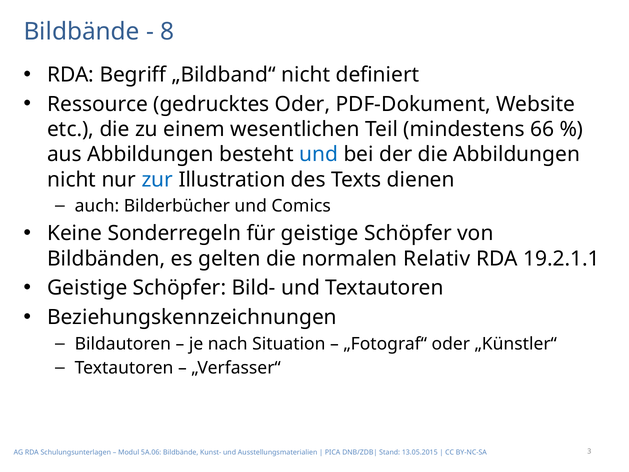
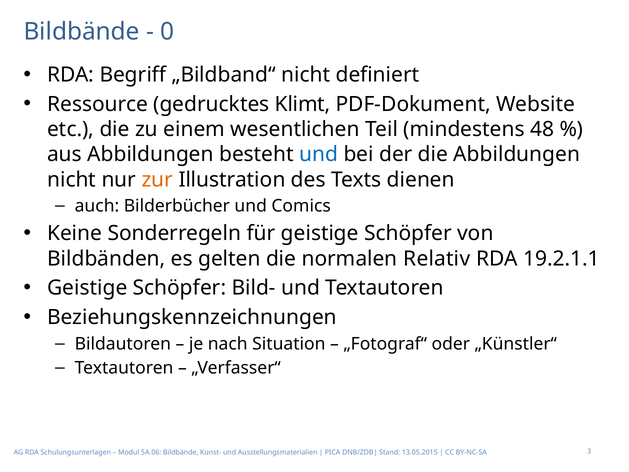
8: 8 -> 0 (167, 32)
gedrucktes Oder: Oder -> Klimt (303, 104)
66: 66 -> 48 (542, 129)
zur colour: blue -> orange (157, 180)
